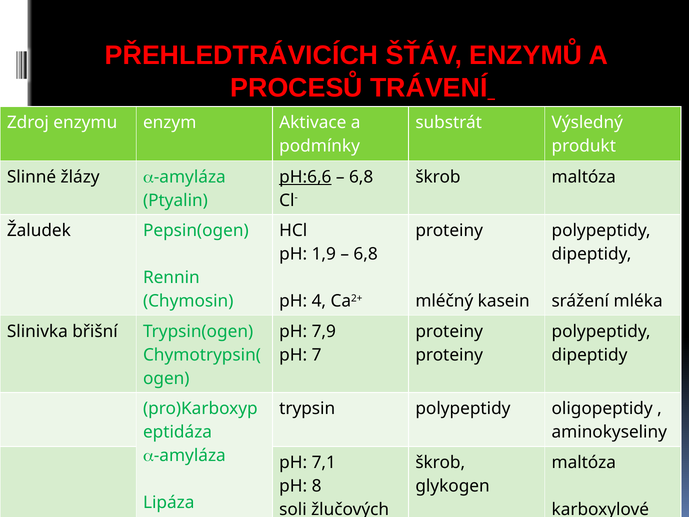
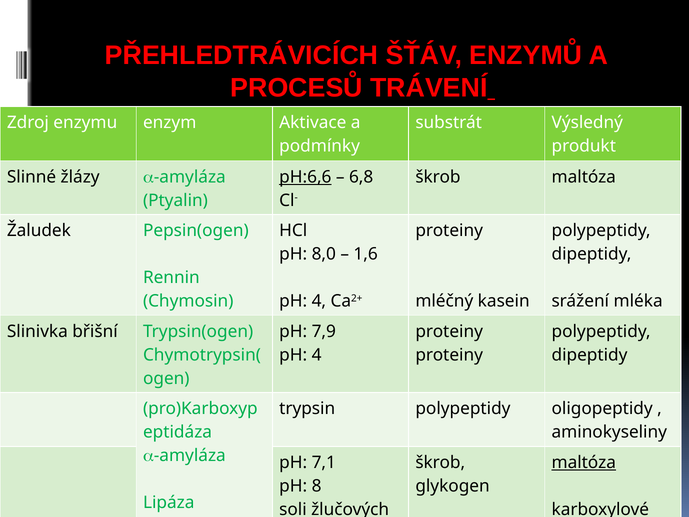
1,9: 1,9 -> 8,0 (324, 254)
6,8: 6,8 -> 1,6 (366, 254)
7: 7 -> 4 (317, 355)
maltóza underline: none -> present (584, 462)
